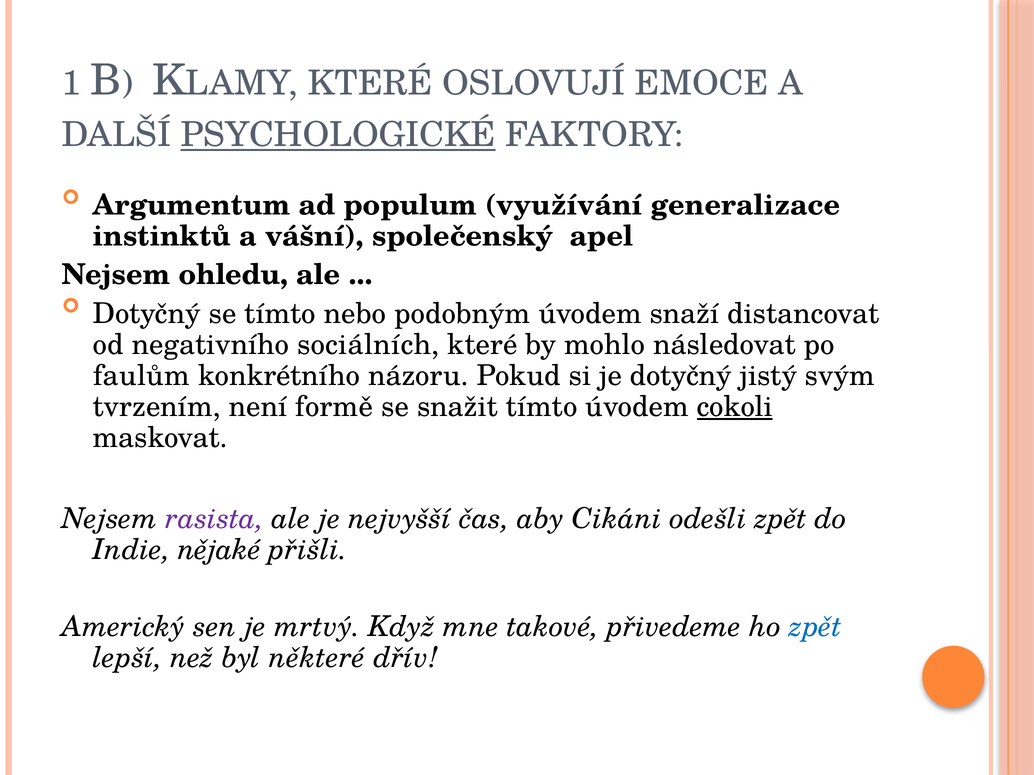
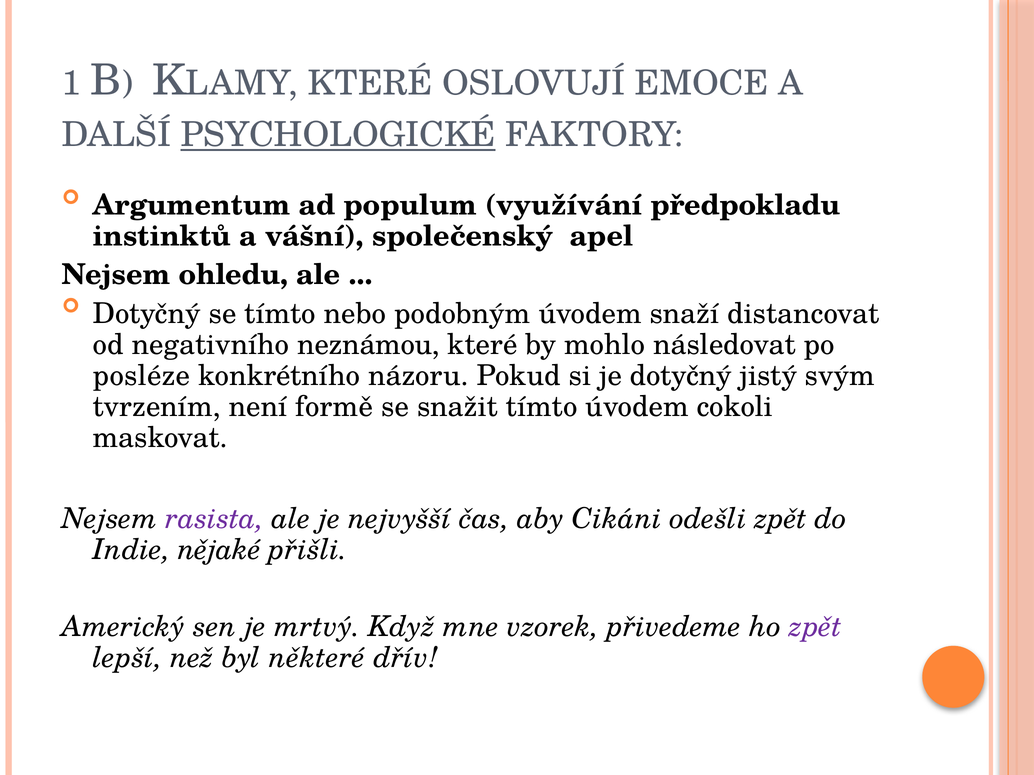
generalizace: generalizace -> předpokladu (746, 205)
sociálních: sociálních -> neznámou (369, 345)
faulům: faulům -> posléze (142, 376)
cokoli underline: present -> none (735, 407)
takové: takové -> vzorek (553, 627)
zpět colour: blue -> purple (816, 627)
